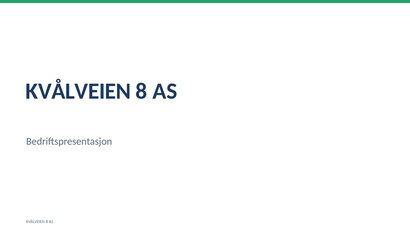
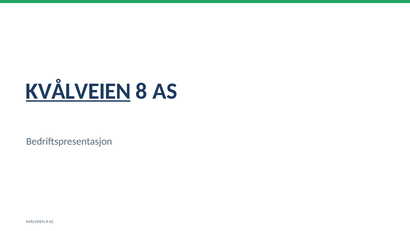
KVÅLVEIEN underline: none -> present (78, 91)
